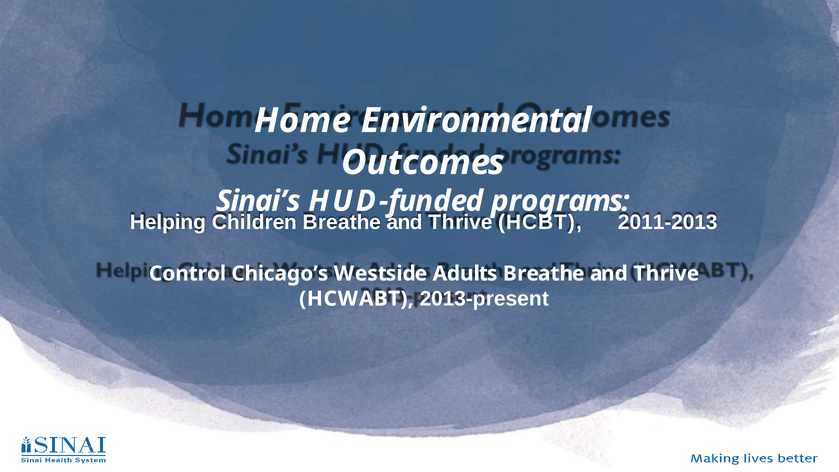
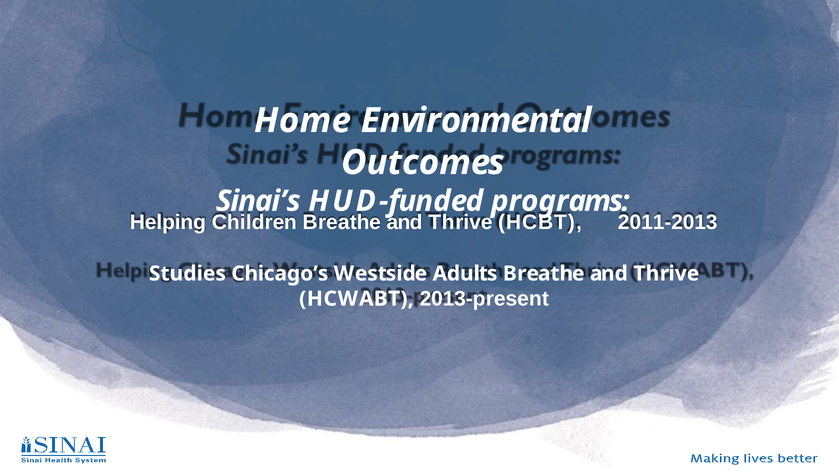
Control: Control -> Studies (187, 274)
